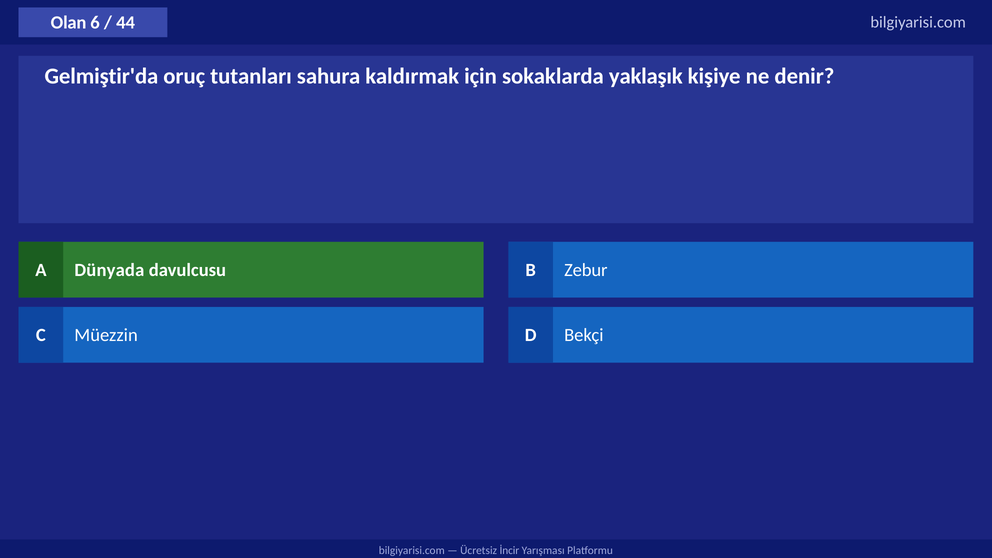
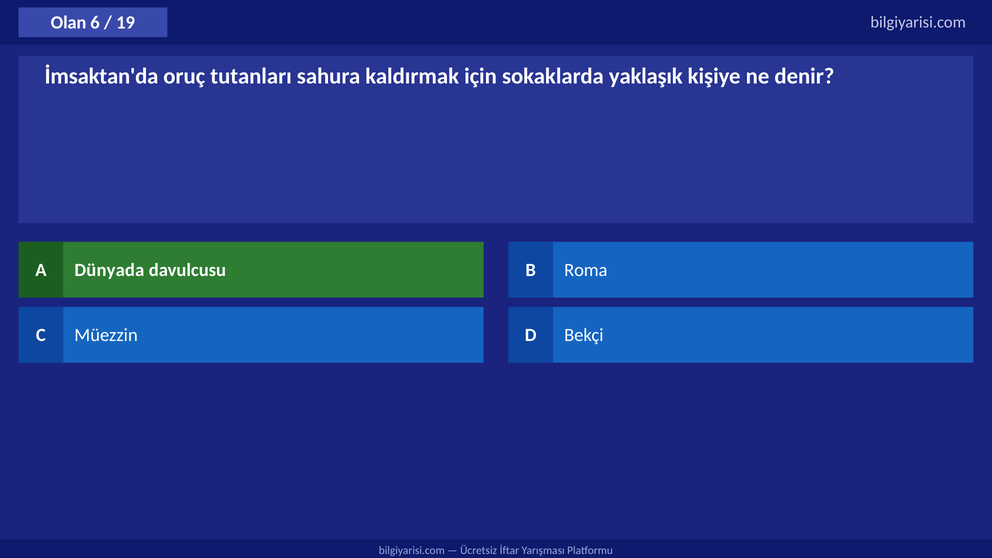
44: 44 -> 19 (126, 23)
Gelmiştir'da: Gelmiştir'da -> İmsaktan'da (102, 76)
Zebur: Zebur -> Roma (586, 270)
İncir: İncir -> İftar (509, 550)
